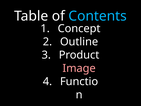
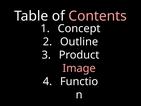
Contents colour: light blue -> pink (98, 16)
